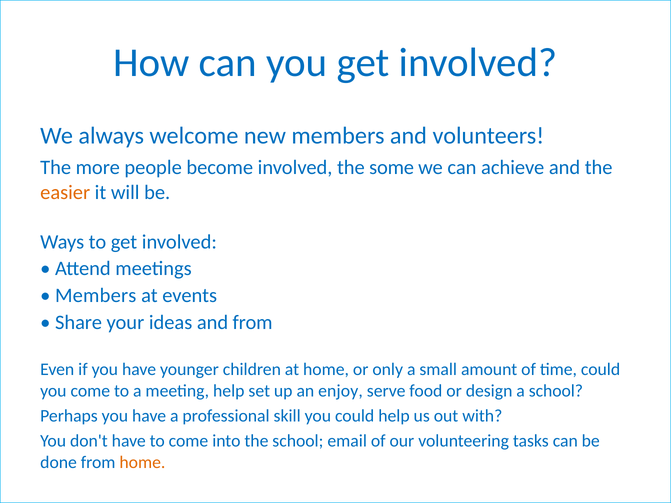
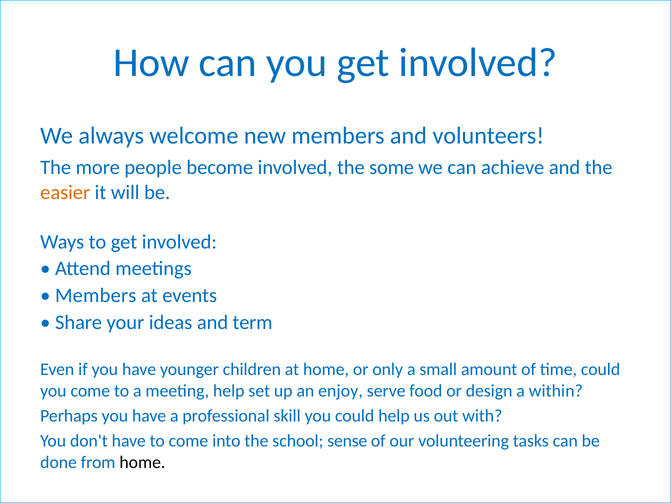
and from: from -> term (253, 322)
a school: school -> within (556, 391)
email: email -> sense (347, 441)
home colour: orange -> black (142, 463)
